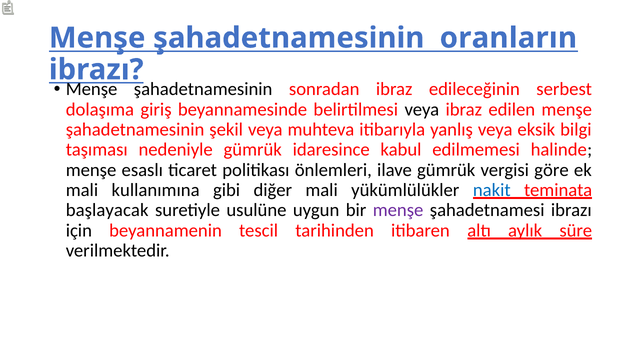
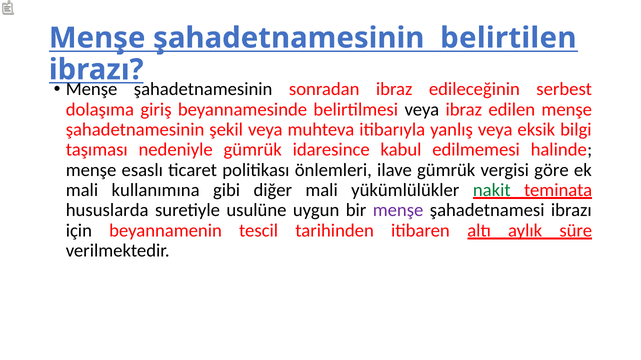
oranların: oranların -> belirtilen (508, 38)
nakit colour: blue -> green (492, 190)
başlayacak: başlayacak -> hususlarda (107, 211)
